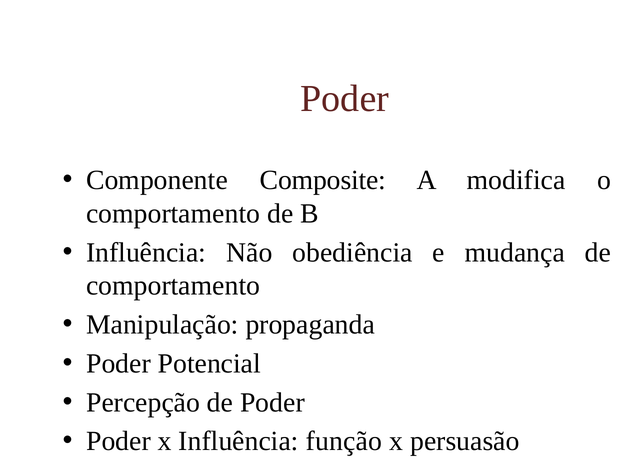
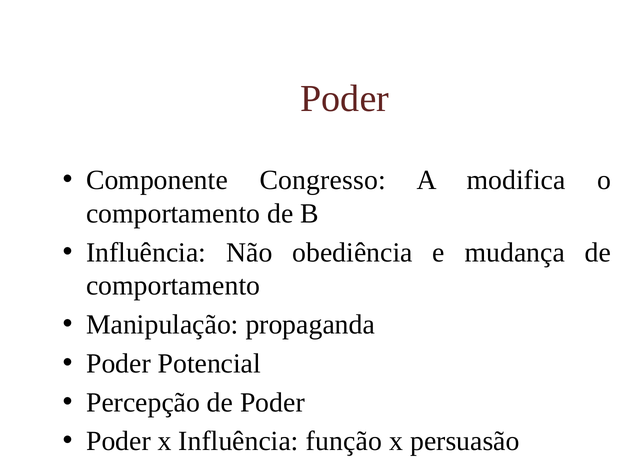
Composite: Composite -> Congresso (323, 180)
